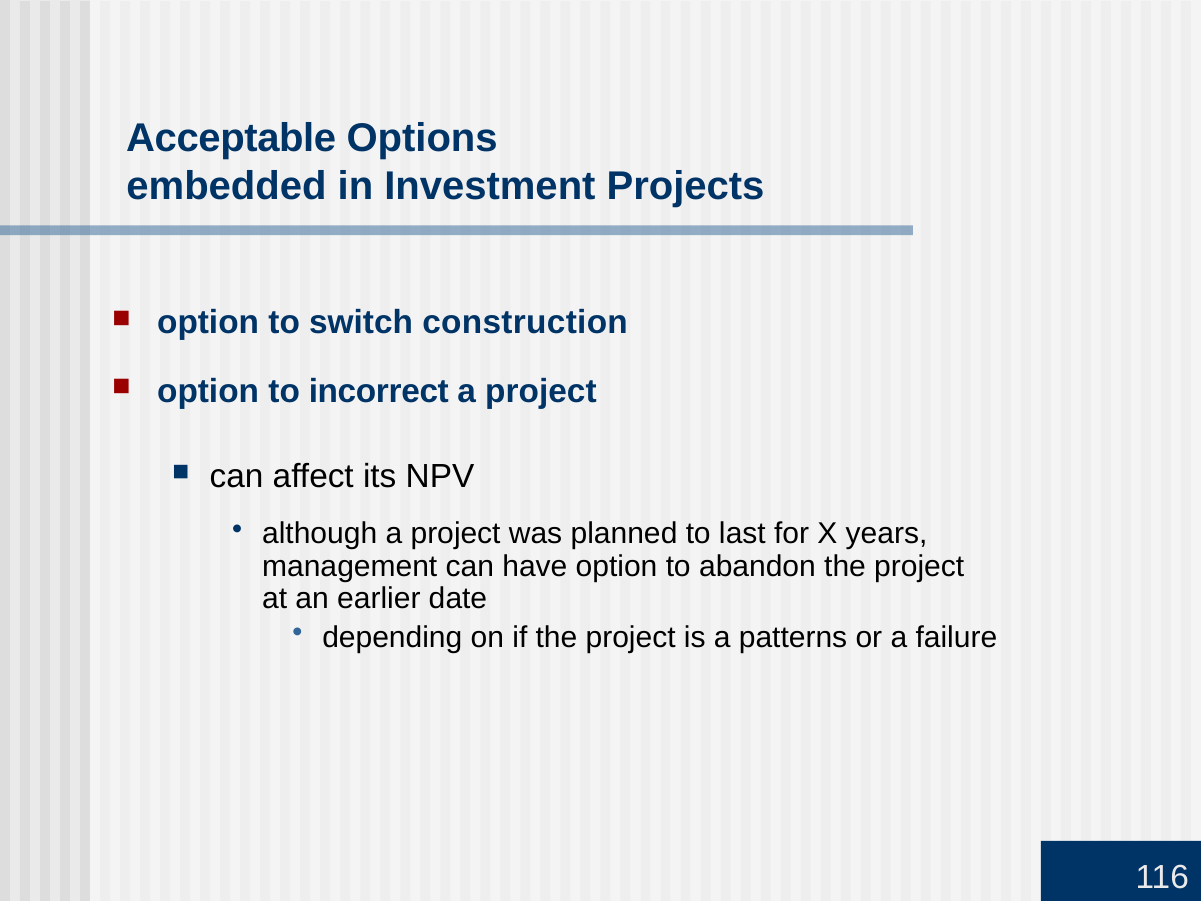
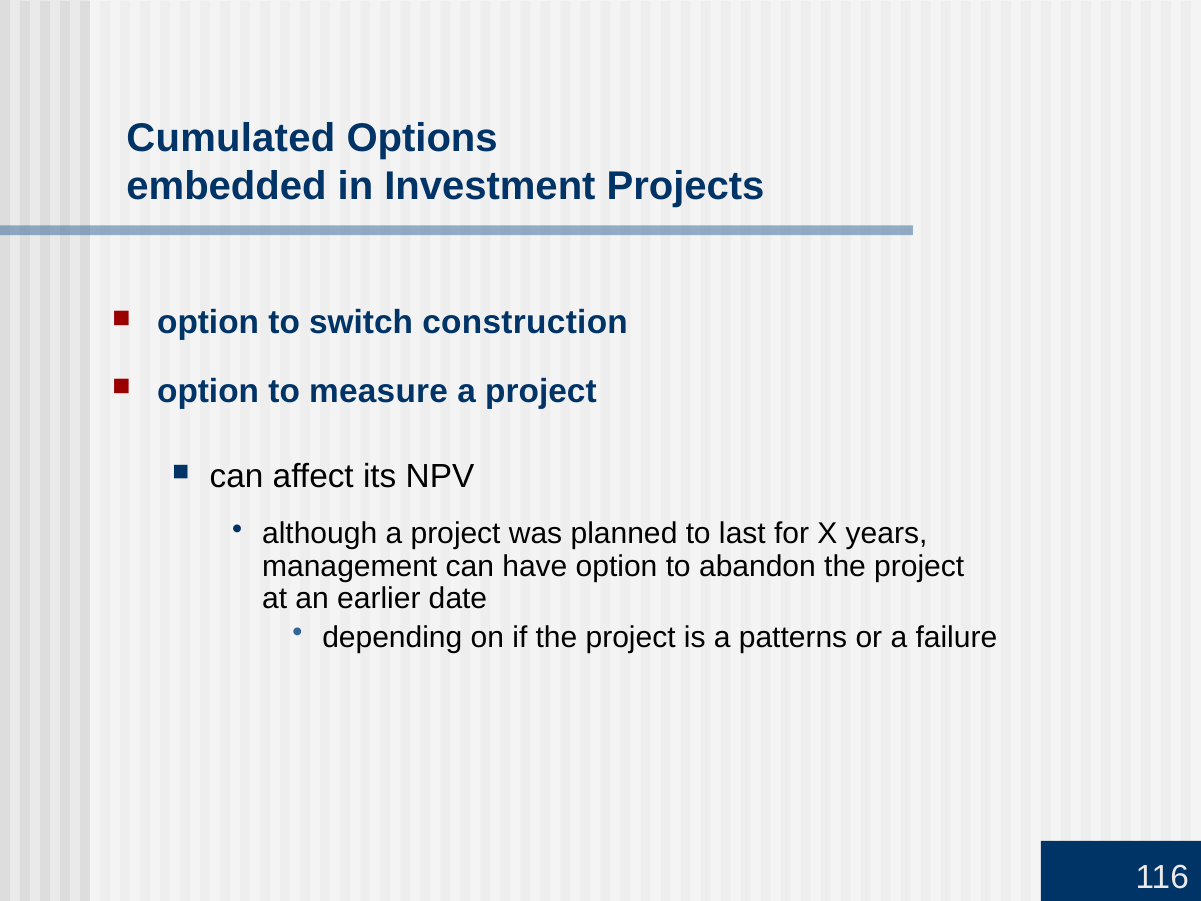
Acceptable: Acceptable -> Cumulated (231, 138)
incorrect: incorrect -> measure (379, 391)
